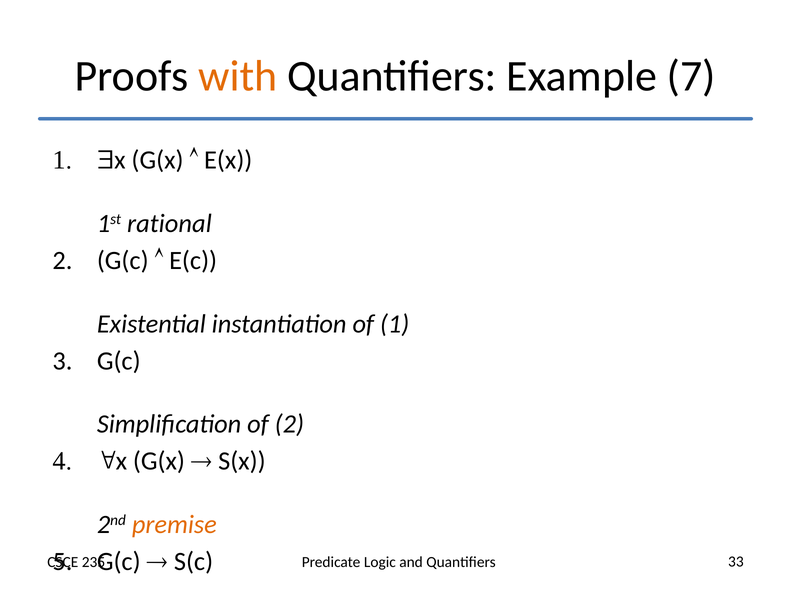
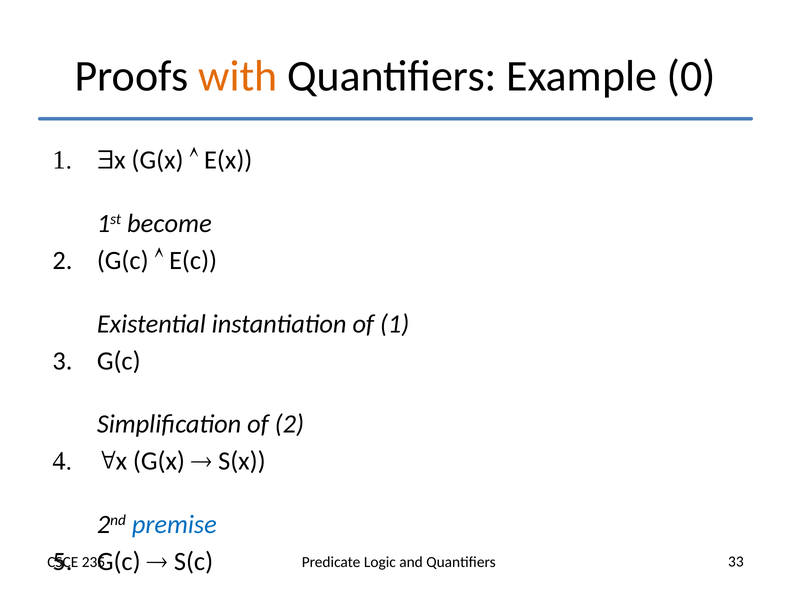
Example 7: 7 -> 0 (691, 76)
rational: rational -> become (169, 223)
premise colour: orange -> blue (174, 524)
